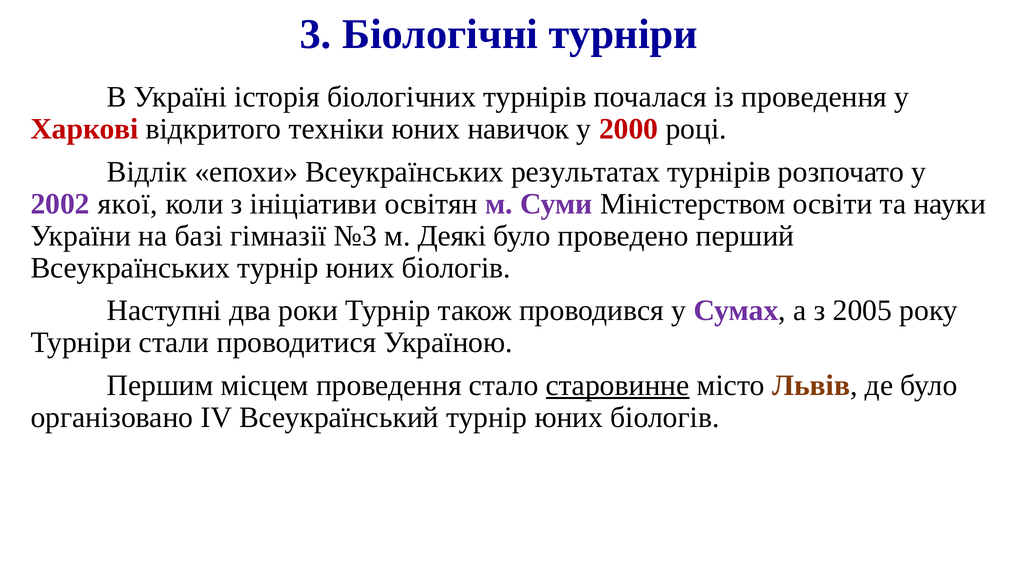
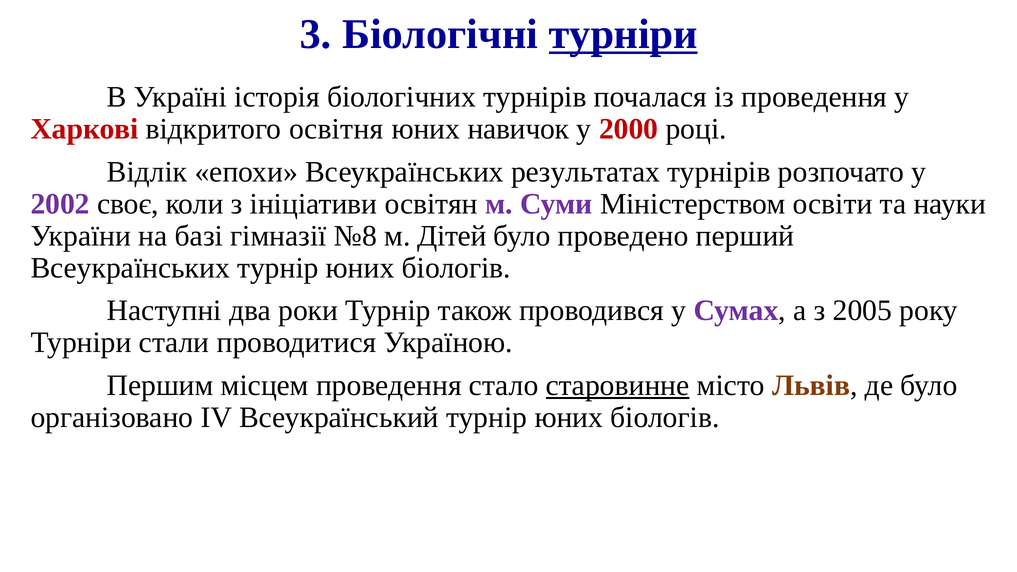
турніри underline: none -> present (623, 34)
техніки: техніки -> освітня (336, 129)
якої: якої -> своє (128, 204)
№3: №3 -> №8 (355, 236)
Деякі: Деякі -> Дітей (452, 236)
